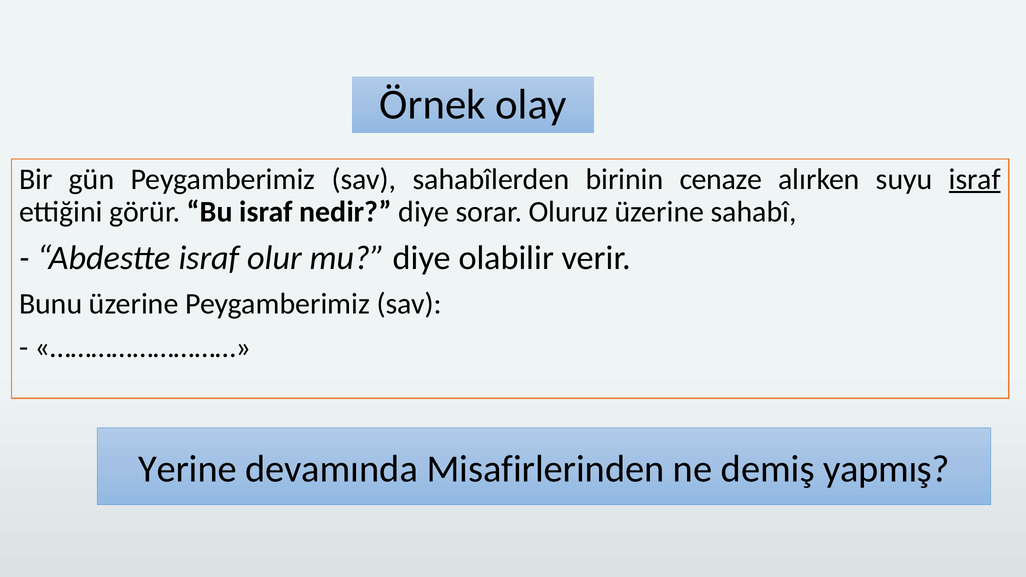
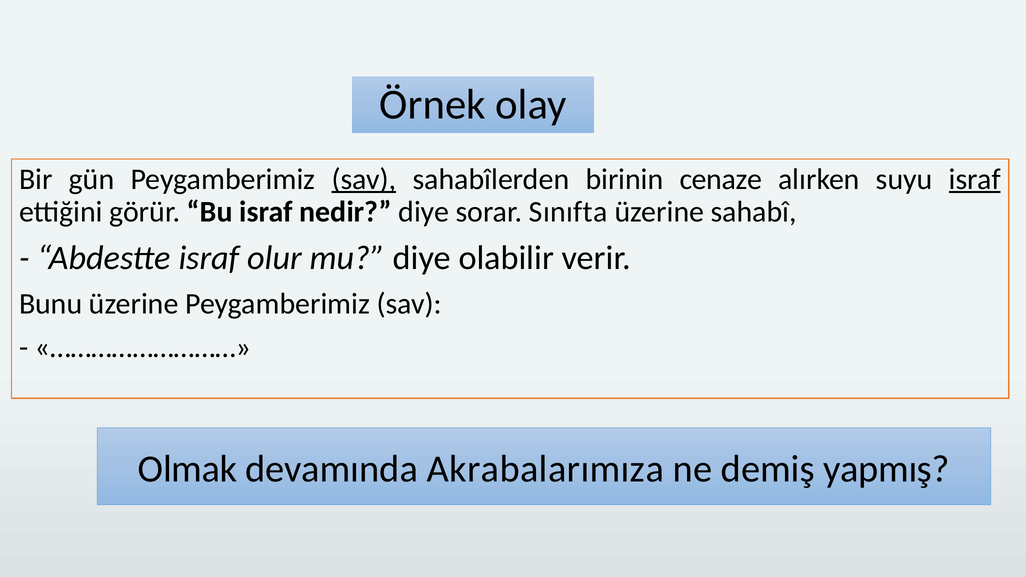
sav underline: none -> present (364, 179)
Oluruz: Oluruz -> Sınıfta (568, 212)
Yerine: Yerine -> Olmak (188, 469)
Misafirlerinden: Misafirlerinden -> Akrabalarımıza (545, 469)
